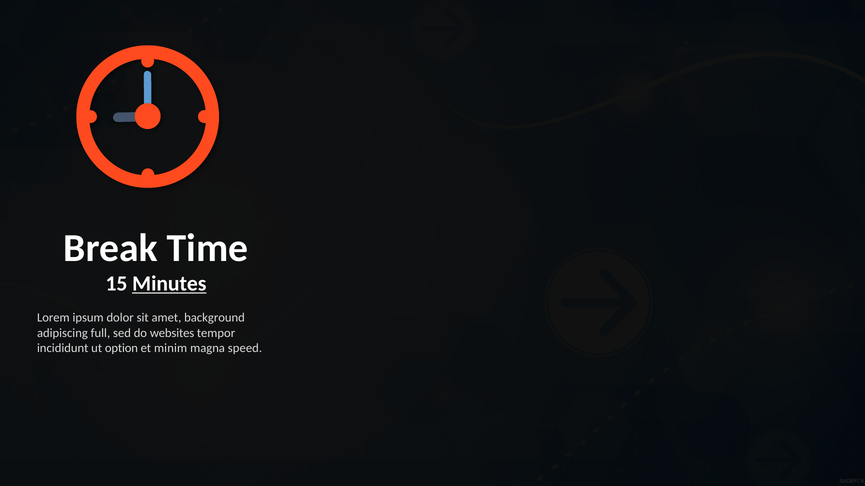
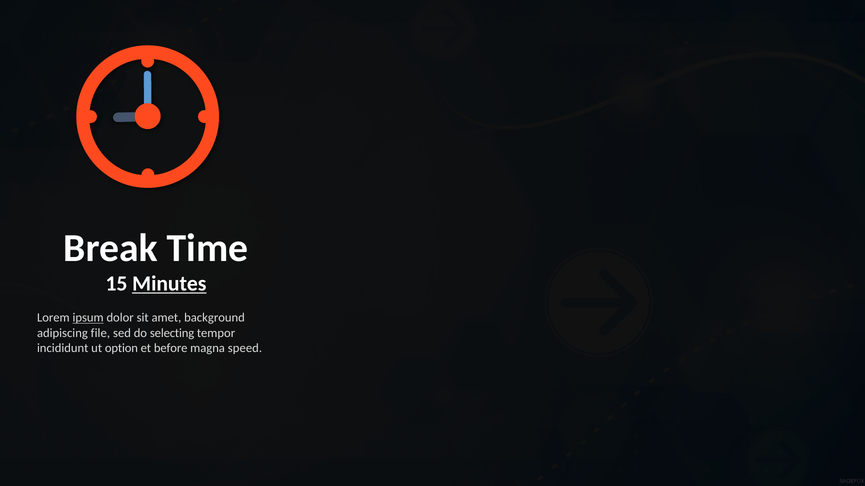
ipsum underline: none -> present (88, 318)
full: full -> file (100, 333)
websites: websites -> selecting (172, 333)
minim: minim -> before (171, 348)
